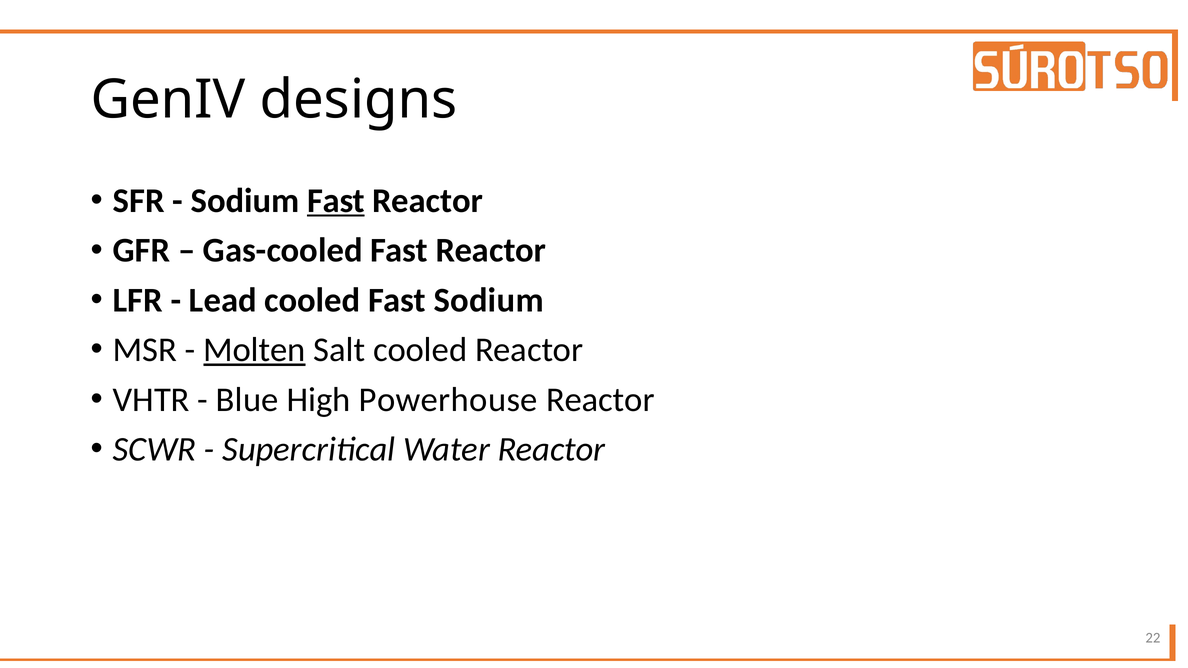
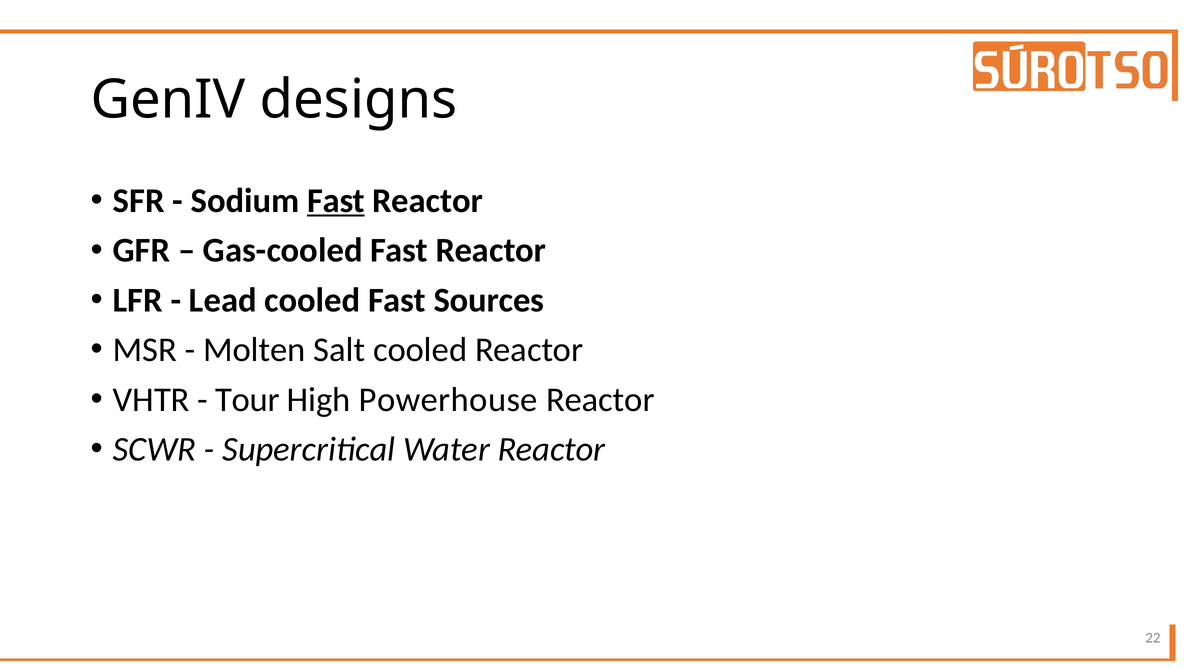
Fast Sodium: Sodium -> Sources (489, 300)
Molten underline: present -> none (254, 350)
Blue: Blue -> Tour (248, 400)
